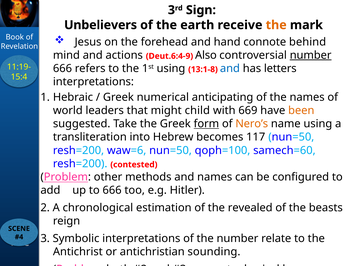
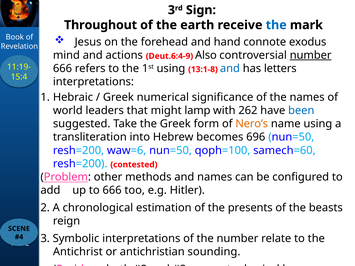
Unbelievers: Unbelievers -> Throughout (101, 25)
the colour: orange -> blue (276, 25)
behind: behind -> exodus (308, 42)
anticipating: anticipating -> significance (223, 97)
child: child -> lamp (197, 111)
669: 669 -> 262 (248, 111)
been colour: orange -> blue (301, 111)
form underline: present -> none (206, 124)
117: 117 -> 696 (256, 137)
revealed: revealed -> presents (250, 208)
